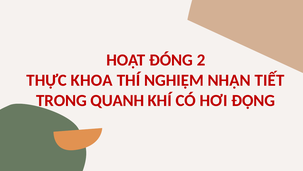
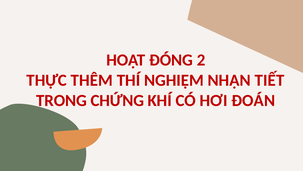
KHOA: KHOA -> THÊM (92, 80)
QUANH: QUANH -> CHỨNG (117, 100)
ĐỘNG: ĐỘNG -> ĐOÁN (253, 100)
